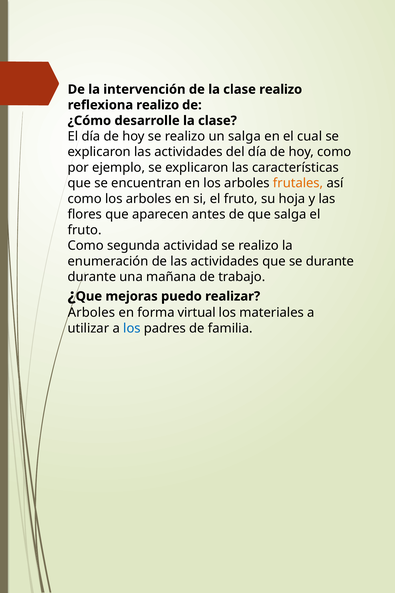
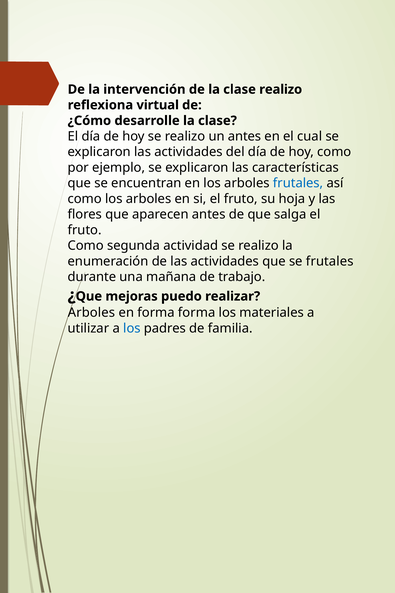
reflexiona realizo: realizo -> virtual (158, 105)
un salga: salga -> antes (245, 136)
frutales colour: orange -> blue (298, 183)
se durante: durante -> frutales (330, 261)
forma virtual: virtual -> forma (197, 312)
